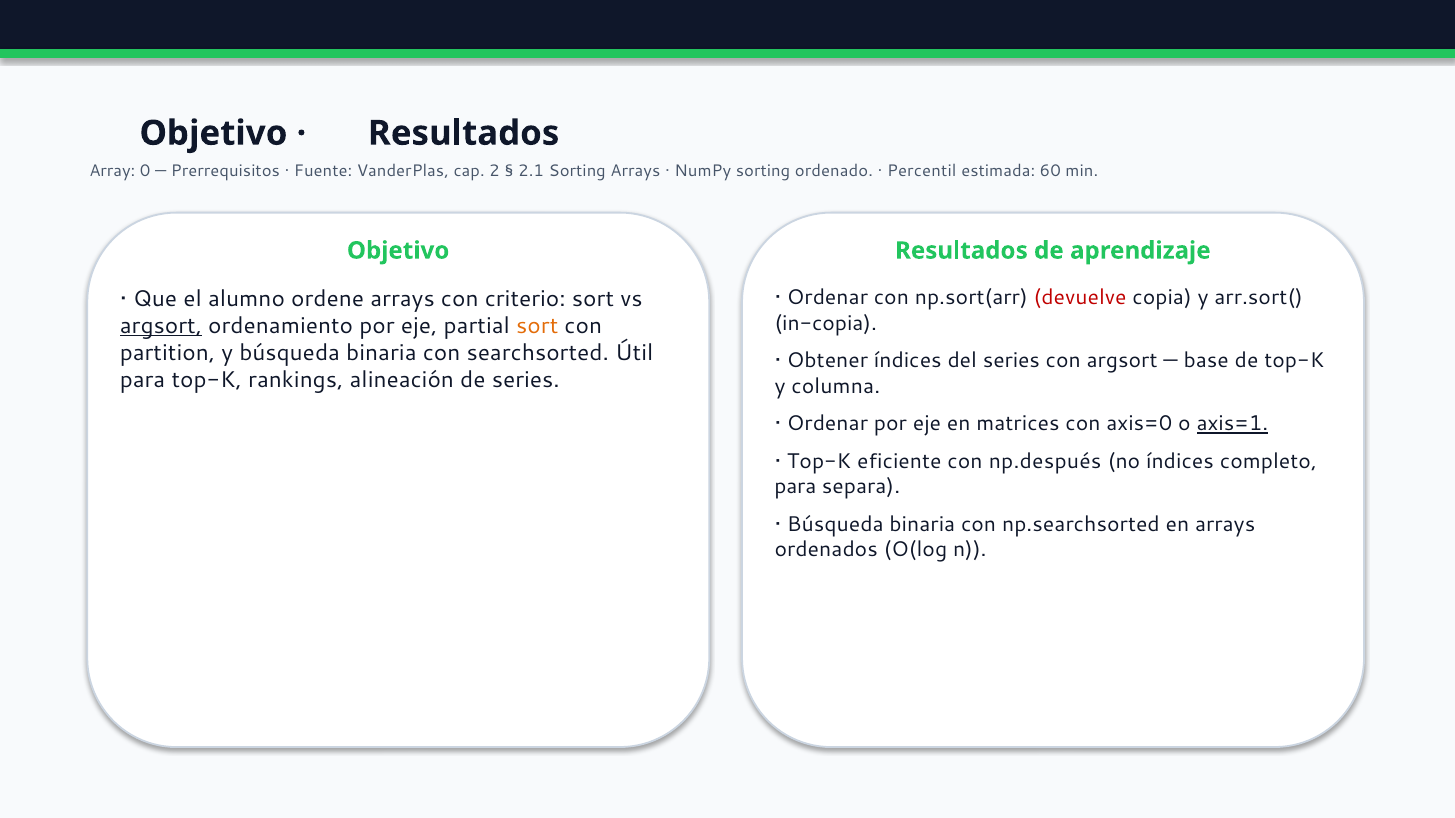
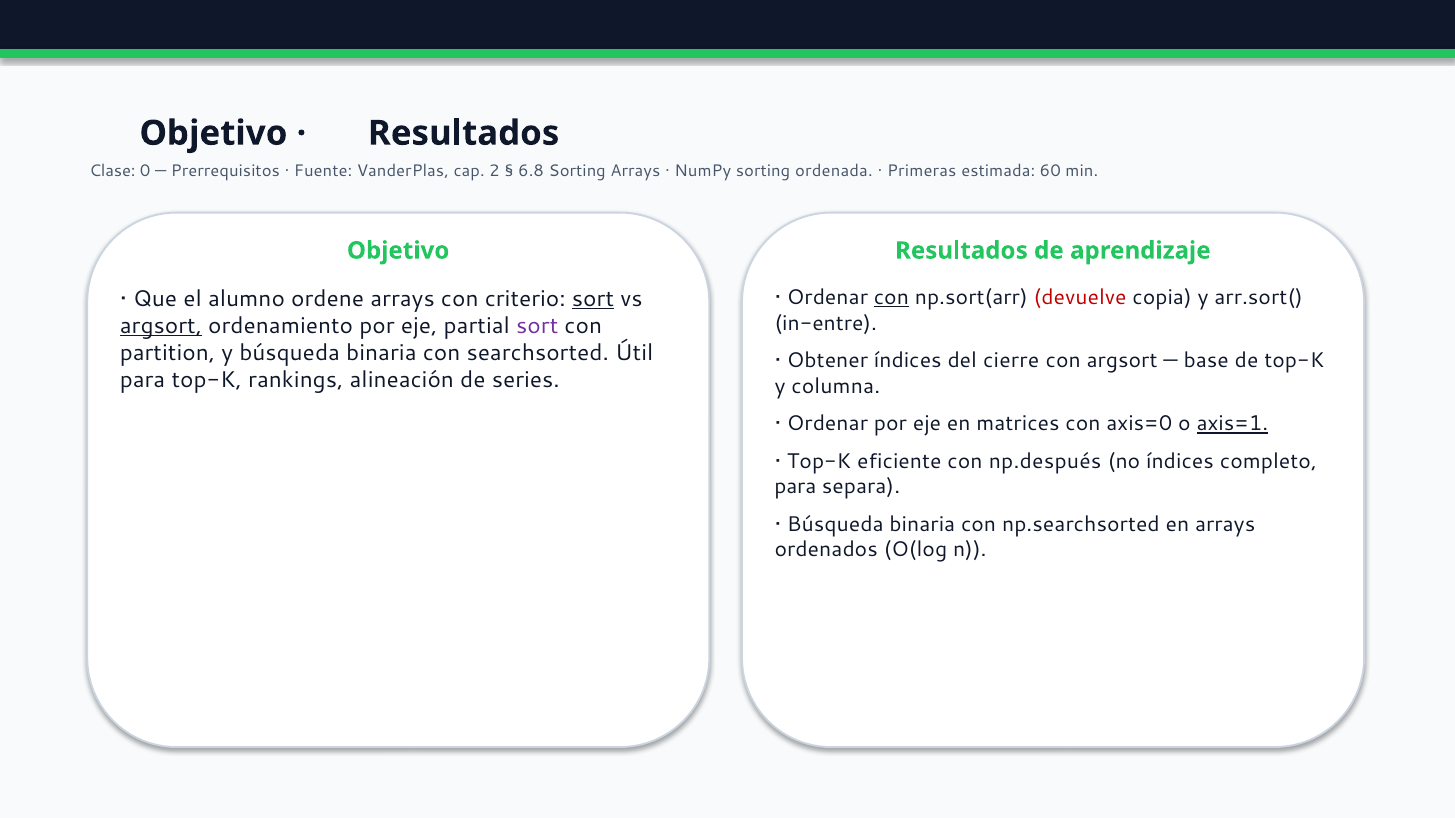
Array: Array -> Clase (112, 171)
2.1: 2.1 -> 6.8 (531, 171)
ordenado: ordenado -> ordenada (834, 171)
Percentil: Percentil -> Primeras (922, 171)
con underline: none -> present (891, 298)
sort underline: none -> present (593, 299)
in-copia: in-copia -> in-entre (826, 323)
sort colour: orange -> purple (537, 326)
del series: series -> cierre (1011, 361)
